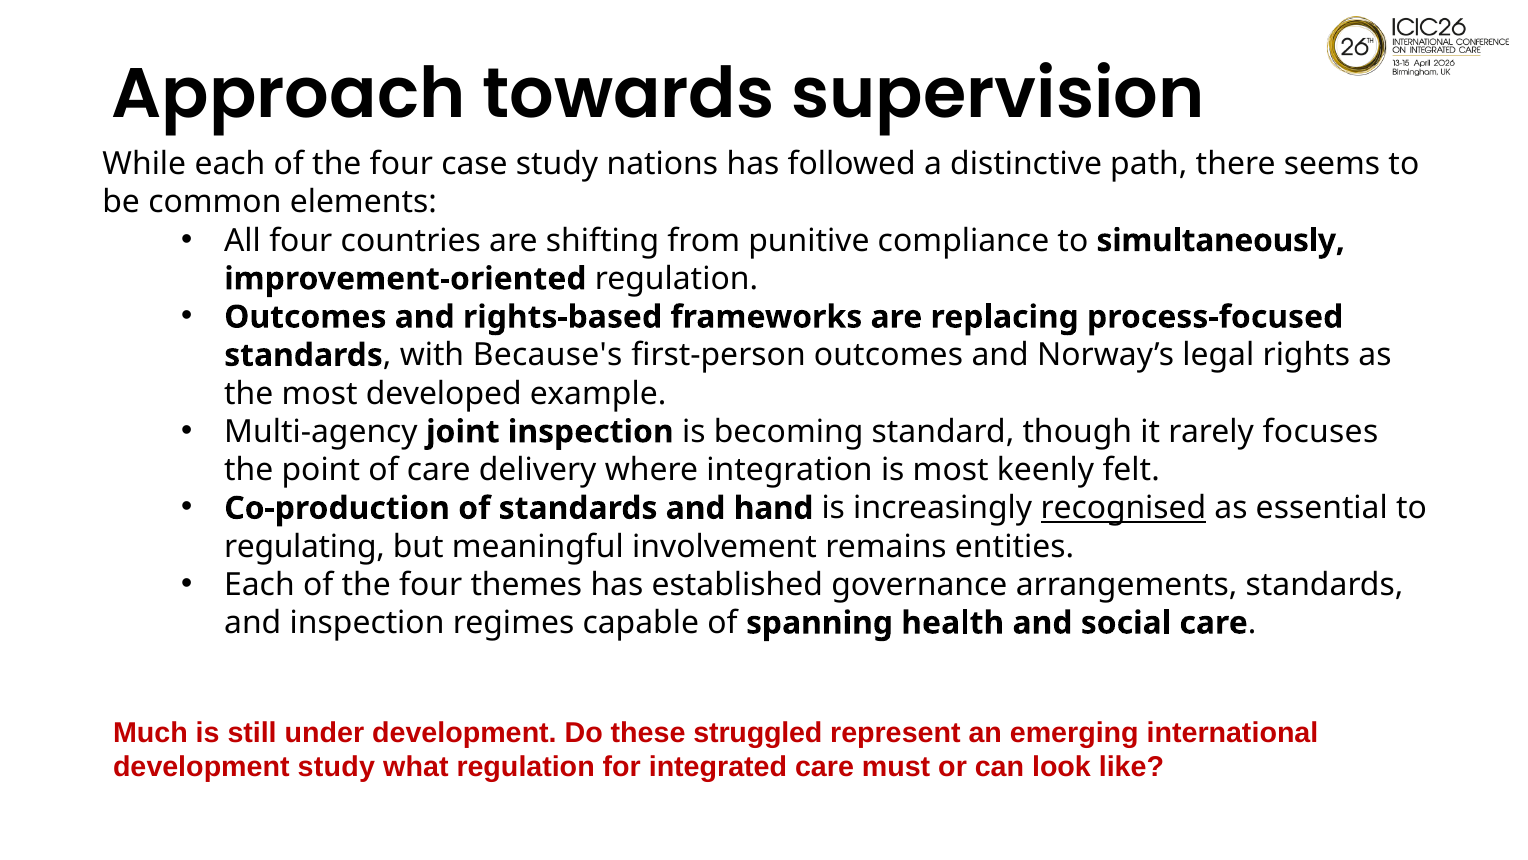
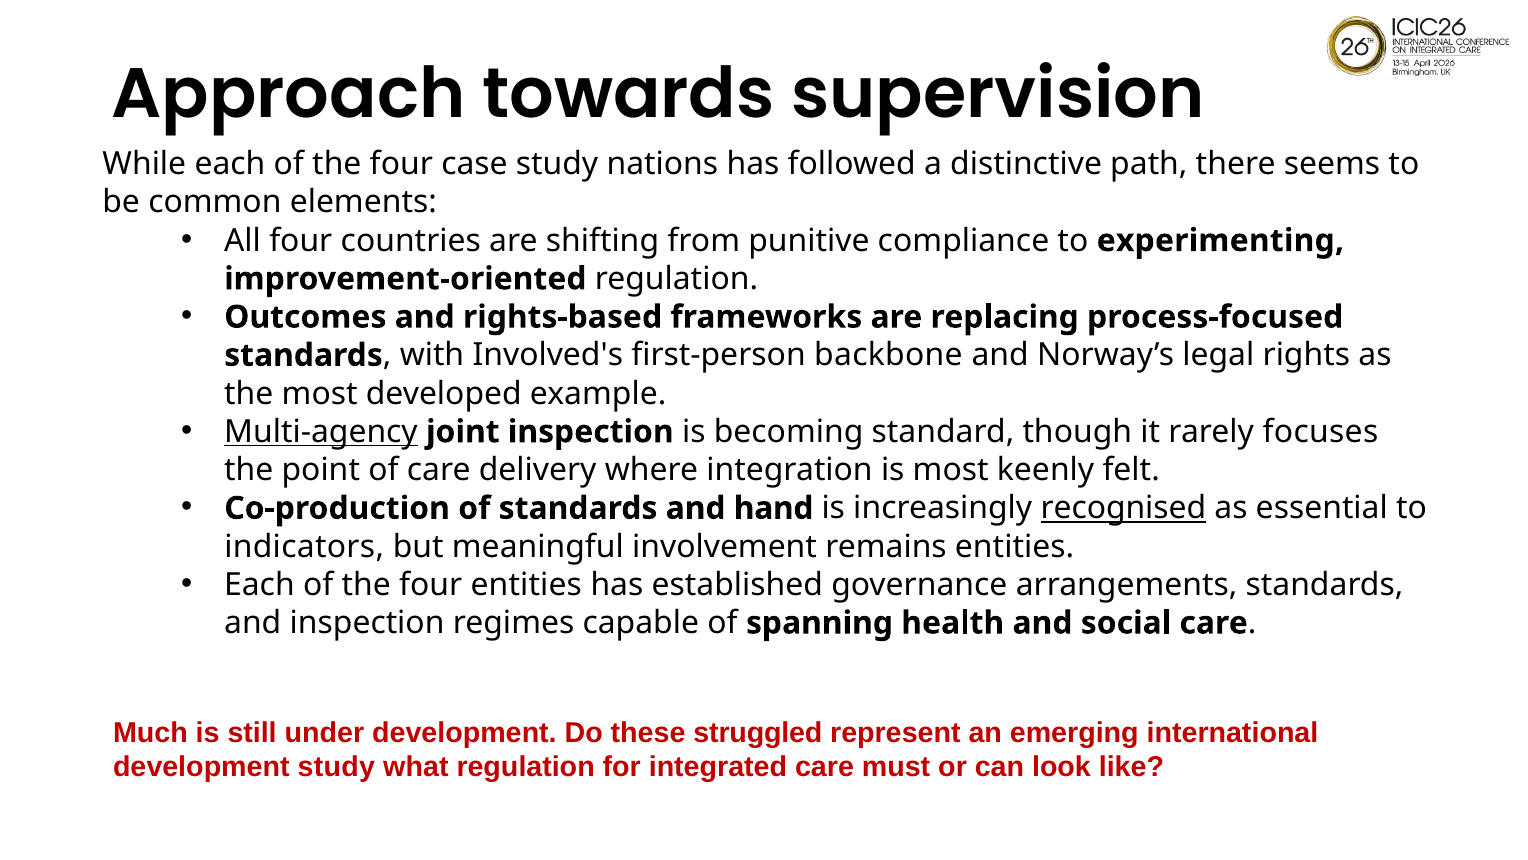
simultaneously: simultaneously -> experimenting (1220, 240)
Because's: Because's -> Involved's (548, 355)
first-person outcomes: outcomes -> backbone (888, 355)
Multi-agency underline: none -> present (321, 432)
regulating: regulating -> indicators (304, 546)
four themes: themes -> entities (526, 584)
